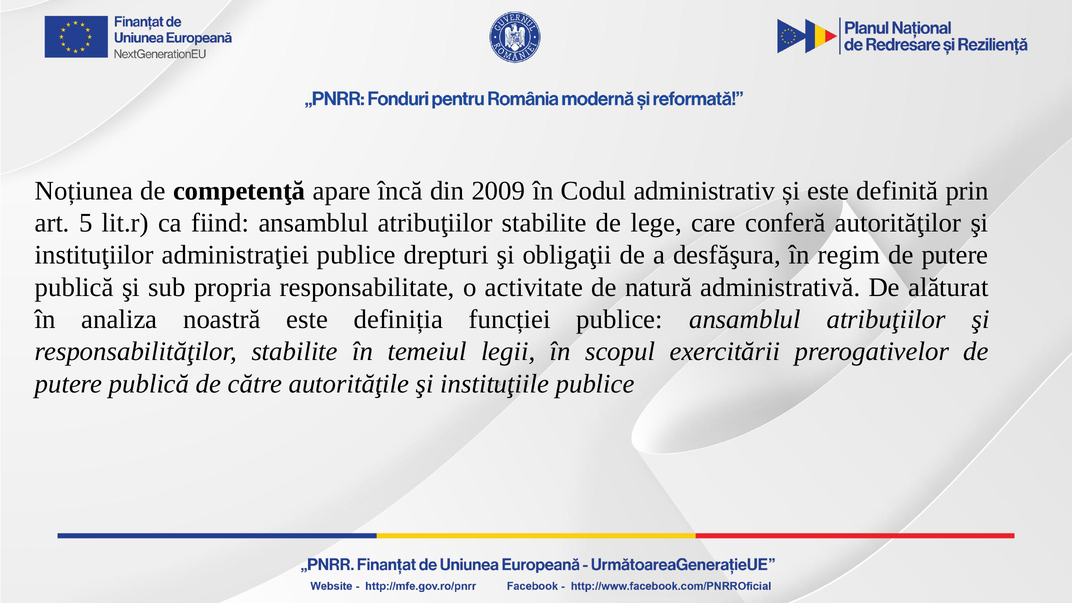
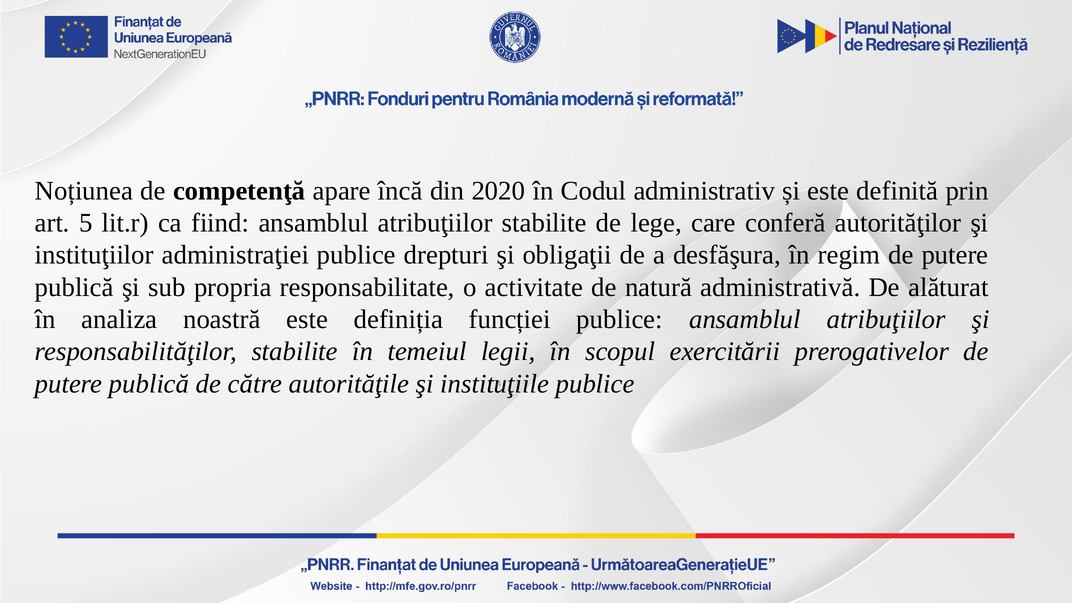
2009: 2009 -> 2020 (498, 191)
